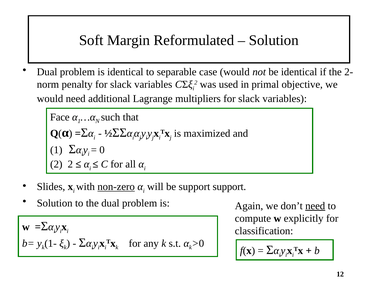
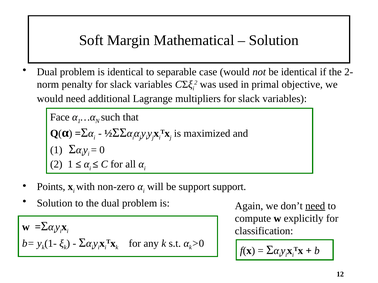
Reformulated: Reformulated -> Mathematical (194, 40)
2 2: 2 -> 1 (70, 164)
Slides: Slides -> Points (51, 187)
non-zero underline: present -> none (116, 187)
